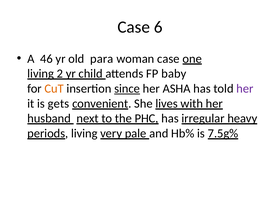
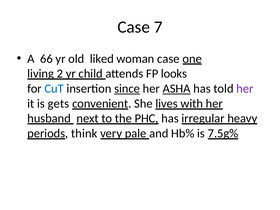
6: 6 -> 7 (158, 27)
46: 46 -> 66 (46, 59)
para: para -> liked (102, 59)
baby: baby -> looks (174, 74)
CuT colour: orange -> blue (54, 89)
ASHA underline: none -> present (177, 89)
periods living: living -> think (84, 133)
